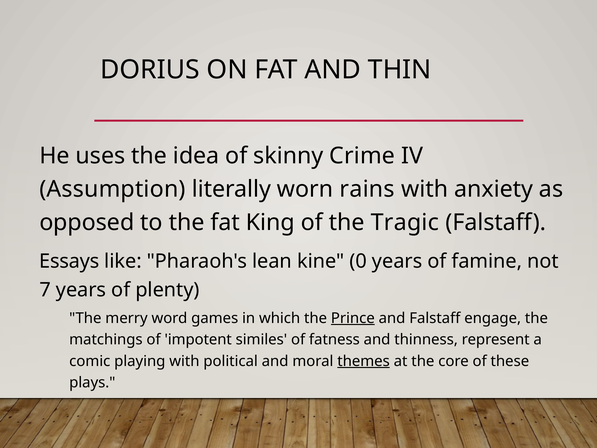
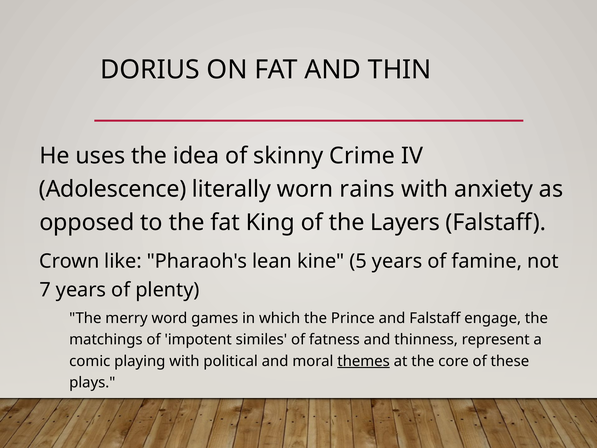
Assumption: Assumption -> Adolescence (113, 189)
Tragic: Tragic -> Layers (405, 222)
Essays: Essays -> Crown (69, 261)
0: 0 -> 5 (358, 261)
Prince underline: present -> none (353, 318)
